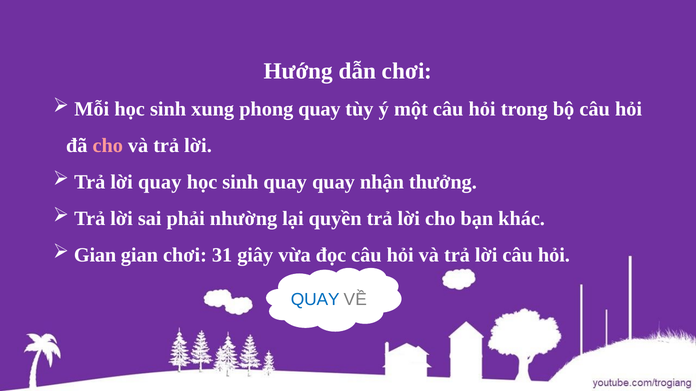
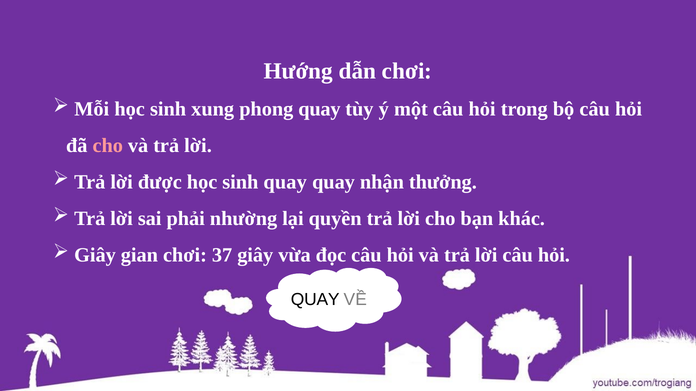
lời quay: quay -> được (160, 182)
Gian: Gian -> Giây (95, 255)
31: 31 -> 37 (222, 255)
QUAY colour: blue -> black (315, 300)
